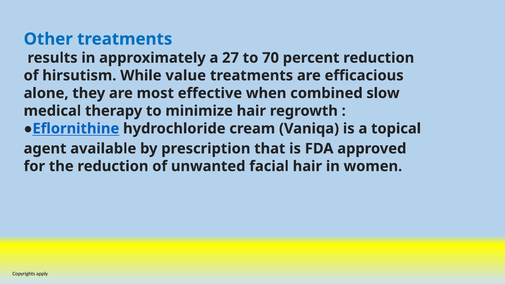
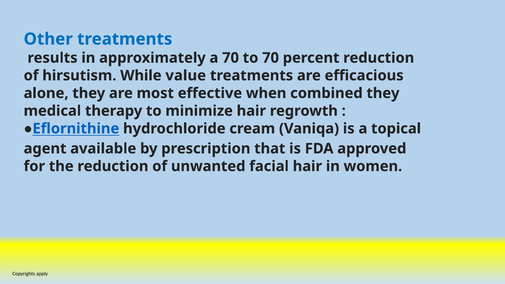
a 27: 27 -> 70 (231, 58)
combined slow: slow -> they (383, 93)
